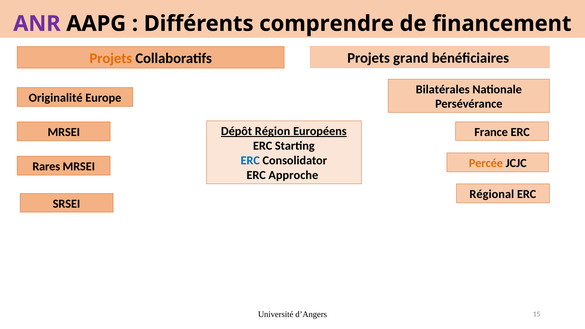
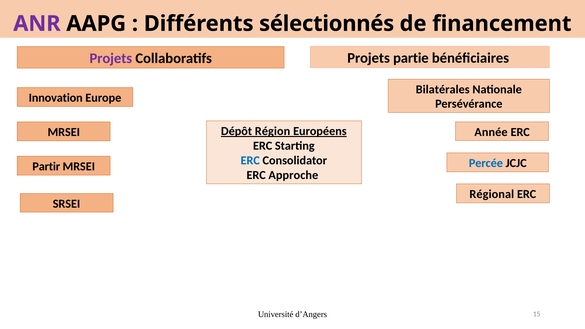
comprendre: comprendre -> sélectionnés (327, 24)
grand: grand -> partie (411, 58)
Projets colour: orange -> purple (111, 58)
Originalité: Originalité -> Innovation (56, 98)
France: France -> Année (491, 132)
Percée colour: orange -> blue (486, 163)
Rares: Rares -> Partir (46, 167)
